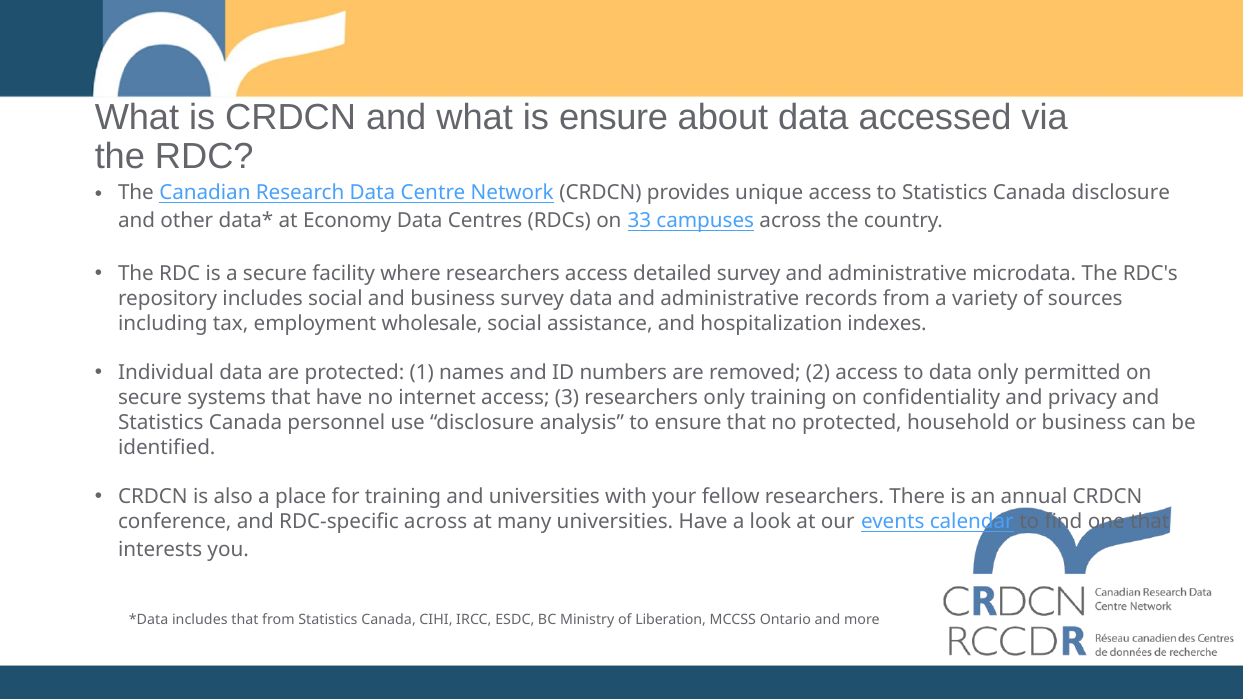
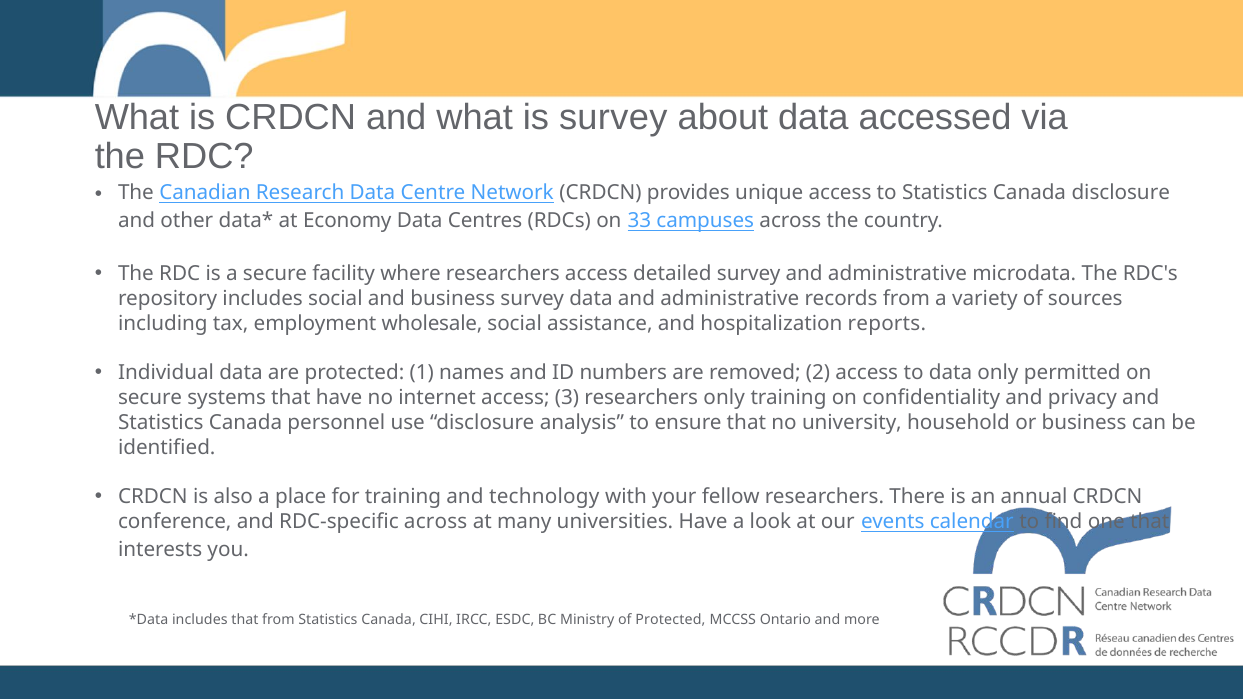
is ensure: ensure -> survey (613, 117)
indexes: indexes -> reports (887, 323)
no protected: protected -> university (852, 423)
and universities: universities -> technology (544, 497)
of Liberation: Liberation -> Protected (670, 620)
